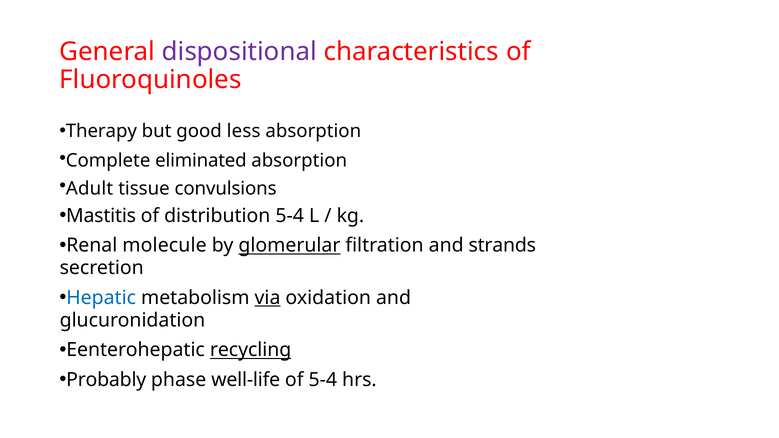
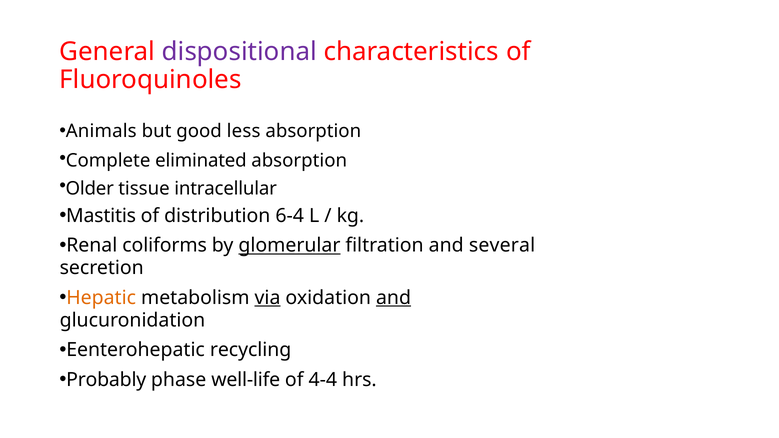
Therapy: Therapy -> Animals (101, 131)
Adult: Adult -> Older (90, 189)
convulsions: convulsions -> intracellular (226, 189)
distribution 5-4: 5-4 -> 6-4 (290, 216)
molecule: molecule -> coliforms (165, 246)
strands: strands -> several (502, 246)
Hepatic colour: blue -> orange (101, 298)
and underline: none -> present (394, 298)
recycling underline: present -> none (251, 350)
of 5-4: 5-4 -> 4-4 (323, 380)
